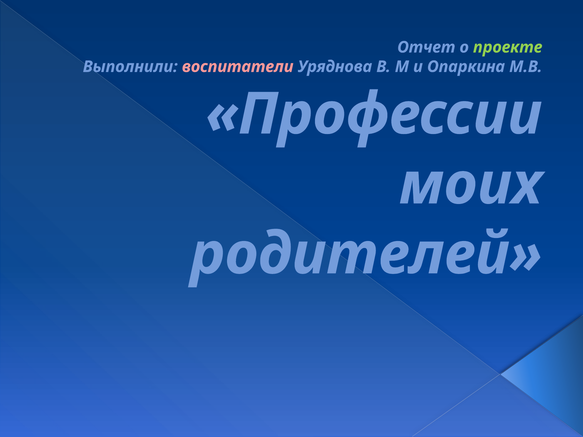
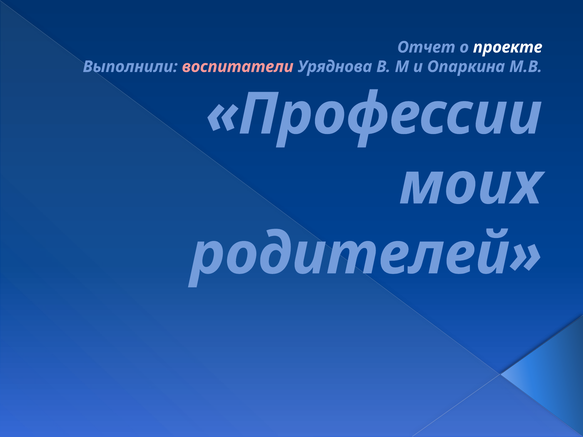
проекте colour: light green -> white (508, 47)
